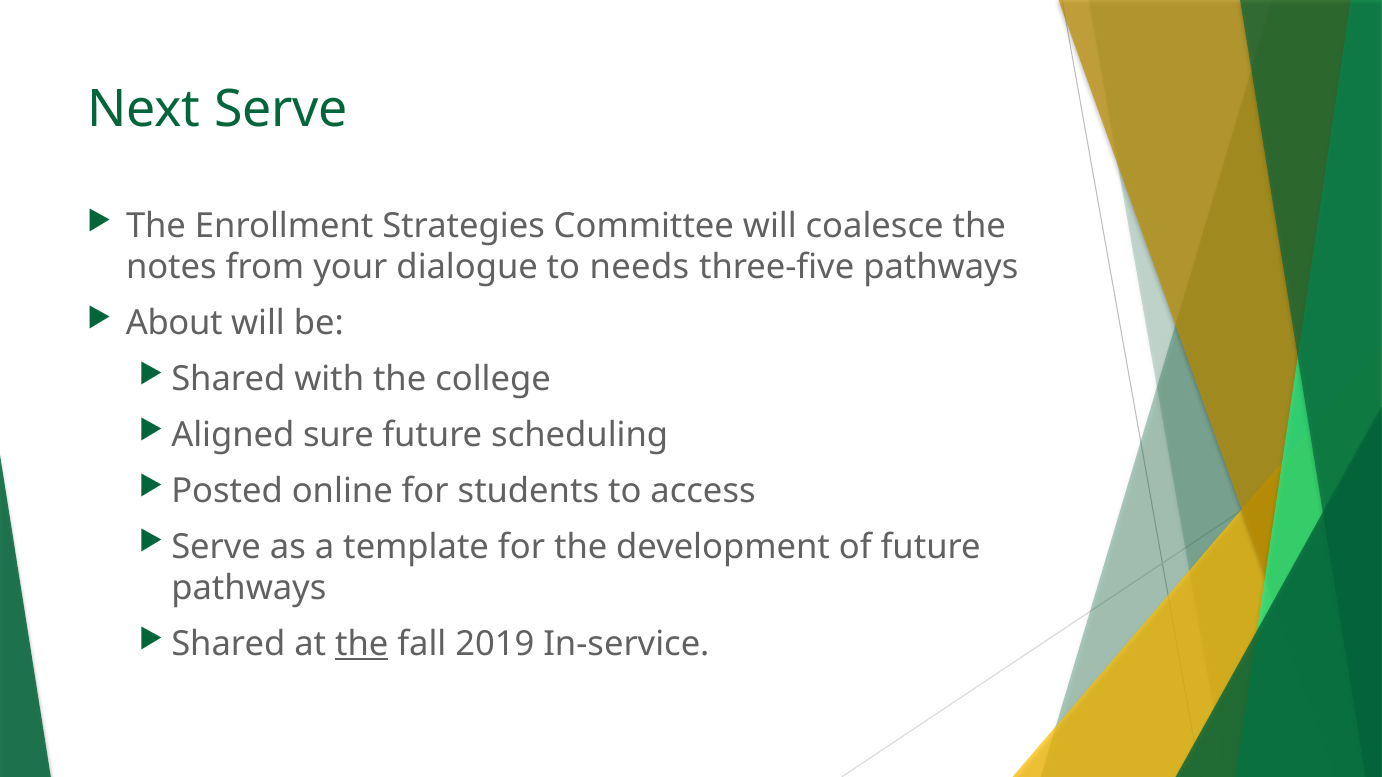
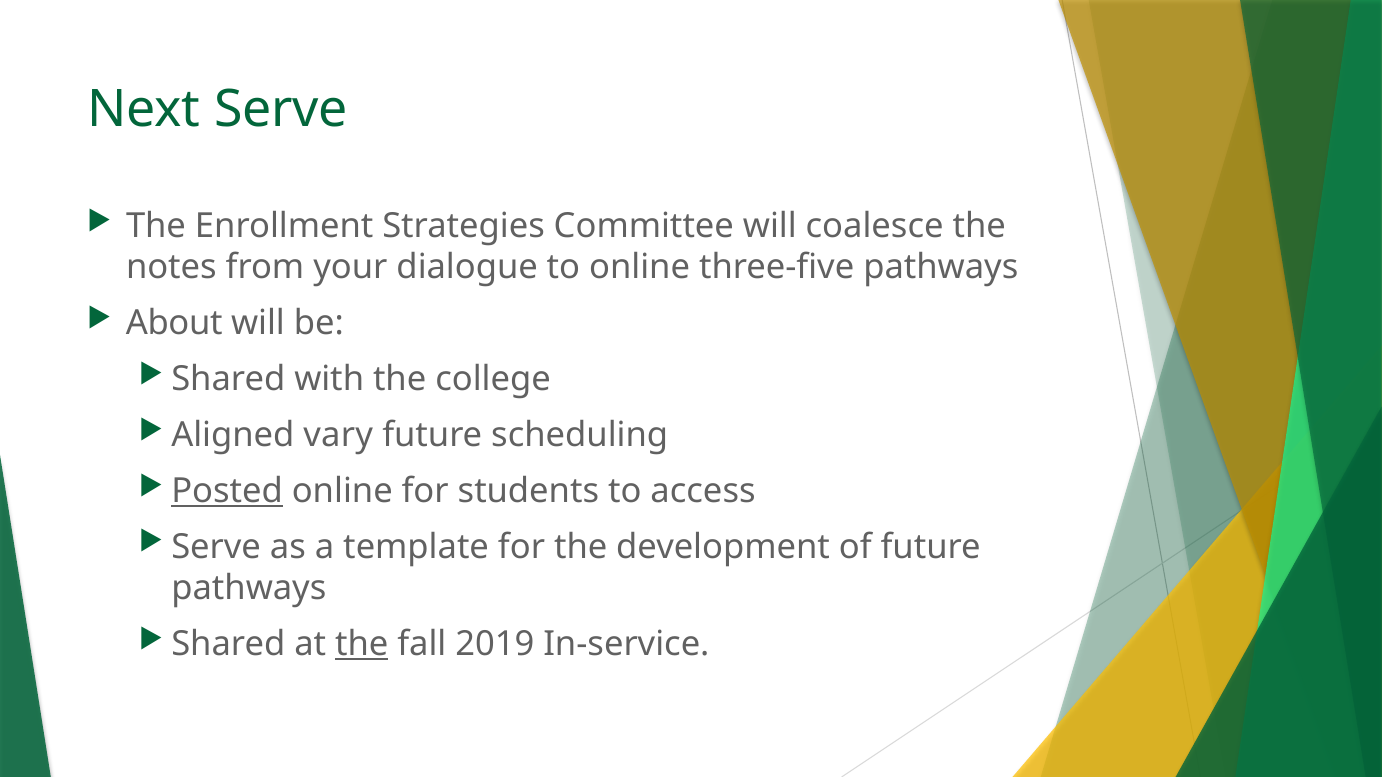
to needs: needs -> online (640, 268)
sure: sure -> vary (338, 435)
Posted underline: none -> present (227, 491)
